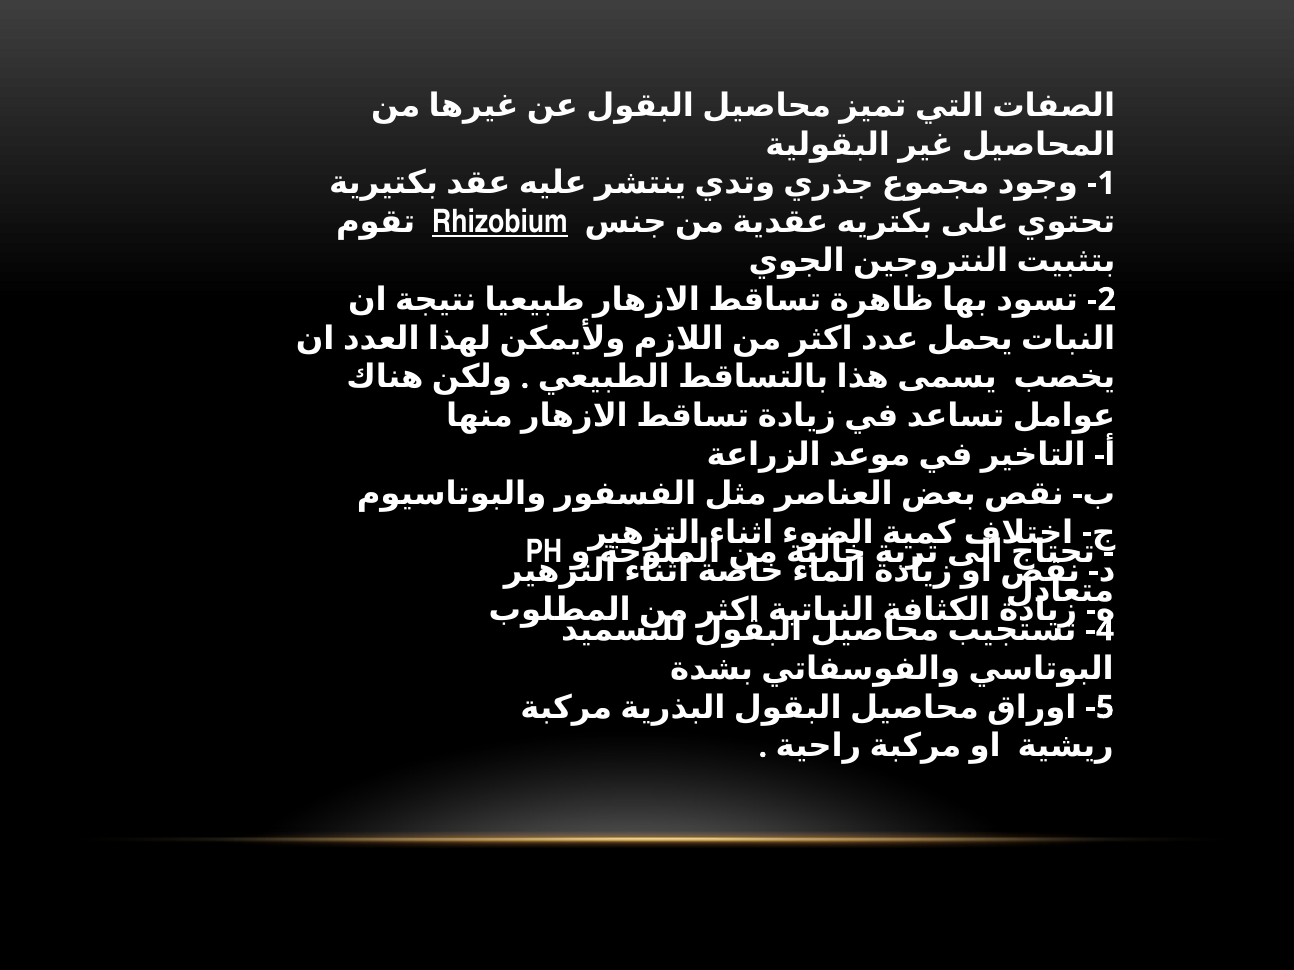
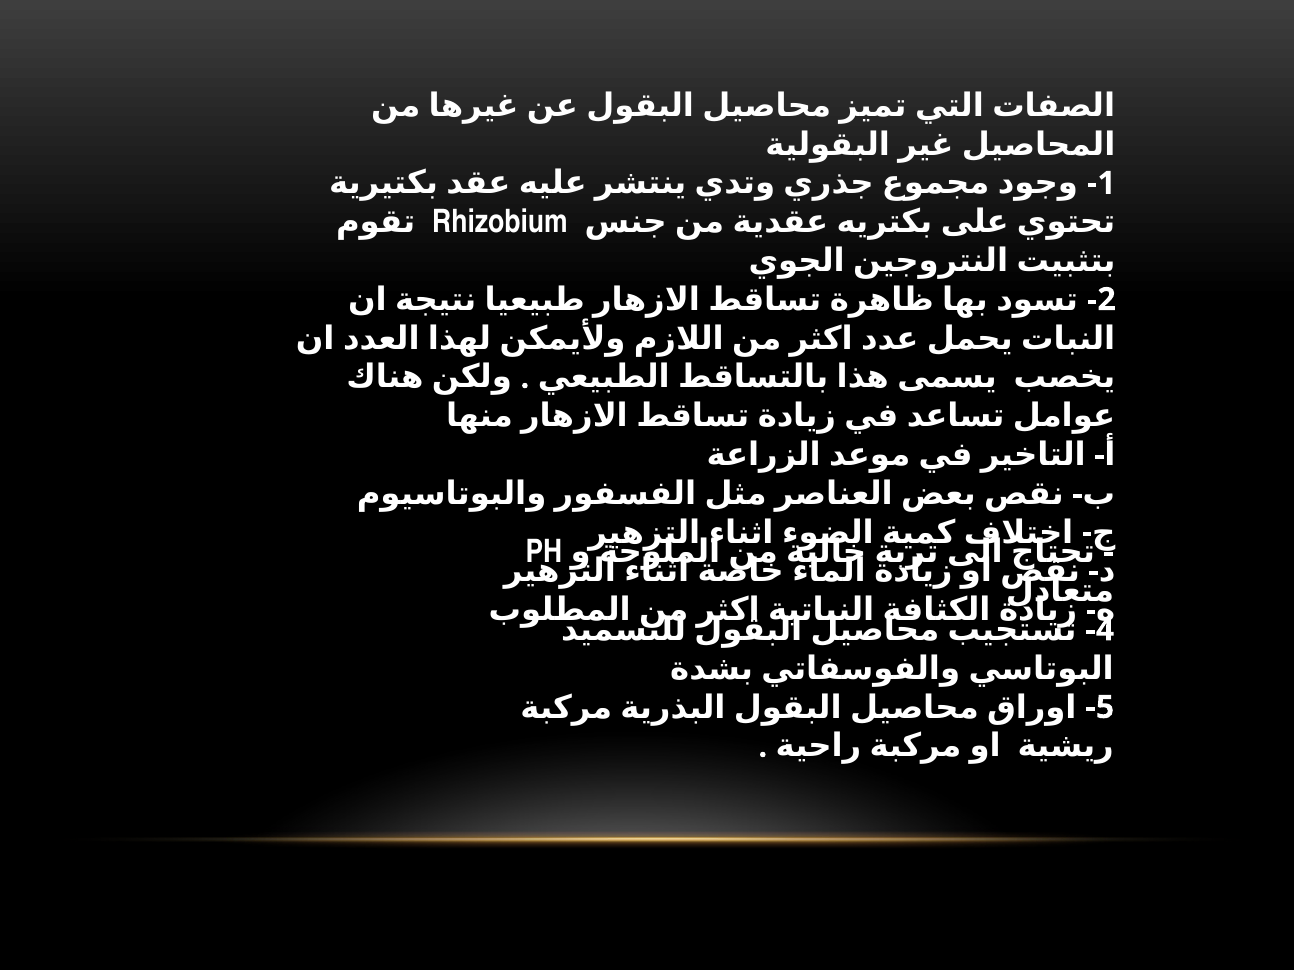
Rhizobium underline: present -> none (500, 222)
